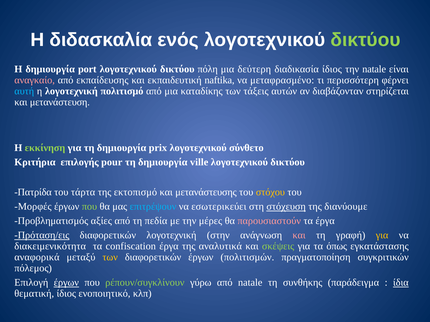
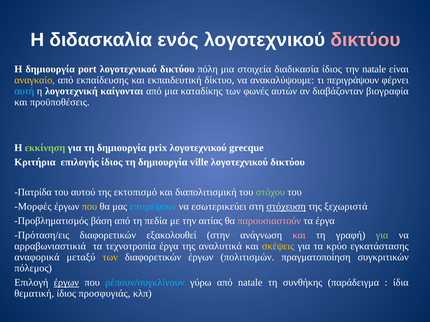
δικτύου colour: light green -> pink (366, 40)
δεύτερη: δεύτερη -> στοιχεία (254, 69)
αναγκαίο colour: pink -> yellow (35, 80)
naftika: naftika -> δίκτυο (219, 80)
μεταφρασμένο: μεταφρασμένο -> ανακαλύψουμε (282, 80)
περισσότερη: περισσότερη -> περιγράψουν (353, 80)
πολιτισμό: πολιτισμό -> καίγονται (122, 91)
τάξεις: τάξεις -> φωνές (256, 91)
στηρίζεται: στηρίζεται -> βιογραφία (387, 91)
μετανάστευση: μετανάστευση -> προϋποθέσεις (60, 102)
σύνθετο: σύνθετο -> grecque (246, 148)
επιλογής pour: pour -> ίδιος (112, 162)
τάρτα: τάρτα -> αυτού (83, 192)
μετανάστευσης: μετανάστευσης -> διαπολιτισμική (206, 192)
στόχου colour: yellow -> light green (270, 192)
που colour: light green -> yellow (89, 207)
διανύουμε: διανύουμε -> ξεχωριστά (346, 207)
αξίες: αξίες -> βάση (101, 221)
μέρες: μέρες -> αιτίας (211, 221)
Πρόταση/εις underline: present -> none (42, 236)
διαφορετικών λογοτεχνική: λογοτεχνική -> εξακολουθεί (171, 236)
για colour: yellow -> light green (382, 236)
διακειμενικότητα: διακειμενικότητα -> αρραβωνιαστικιά (50, 247)
confiscation: confiscation -> τεχνοτροπία (131, 247)
σκέψεις colour: light green -> yellow (278, 247)
όπως: όπως -> κρύο (337, 247)
ρέπουν/συγκλίνουν colour: light green -> light blue (145, 283)
ίδια underline: present -> none (401, 283)
ενοποιητικό: ενοποιητικό -> προσφυγιάς (104, 294)
